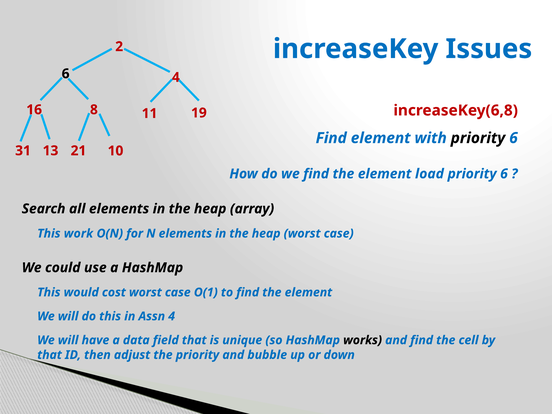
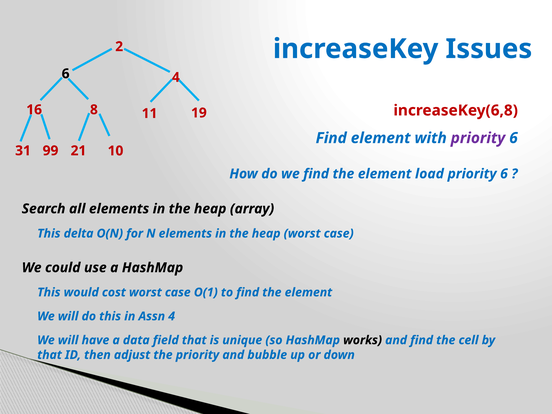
priority colour: black -> purple (478, 138)
13: 13 -> 99 (51, 151)
work: work -> delta (79, 233)
